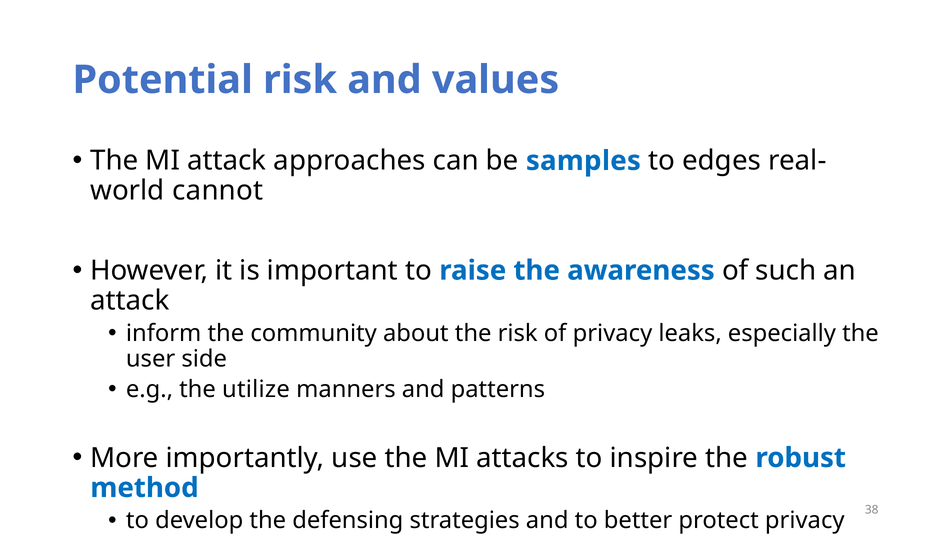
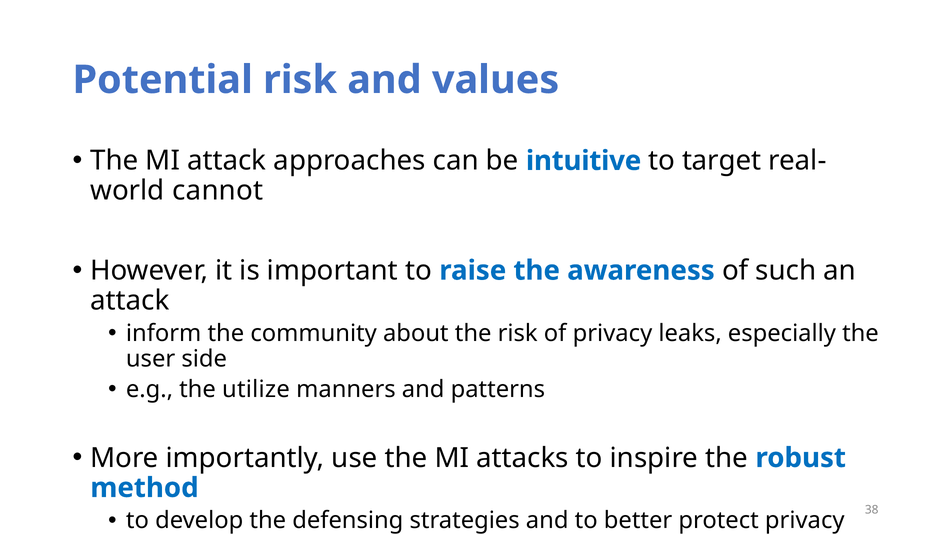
samples: samples -> intuitive (584, 161)
edges: edges -> target (722, 161)
